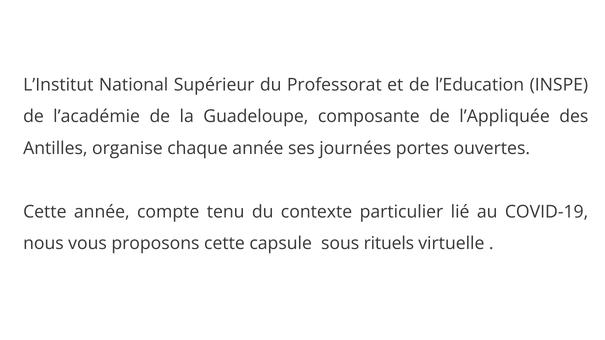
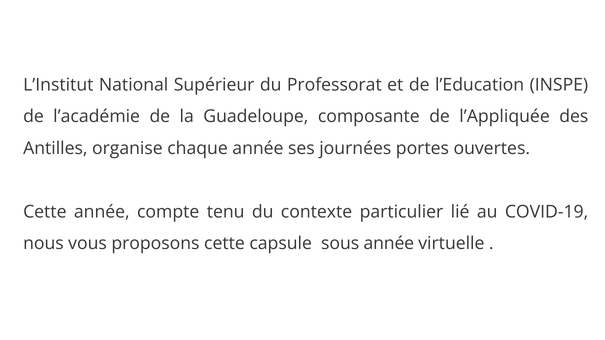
sous rituels: rituels -> année (389, 244)
